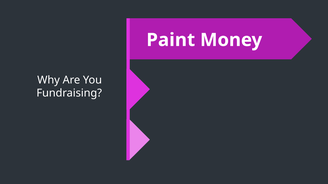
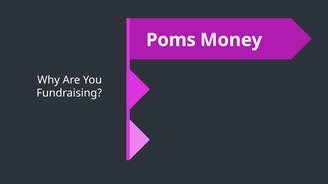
Paint: Paint -> Poms (171, 40)
